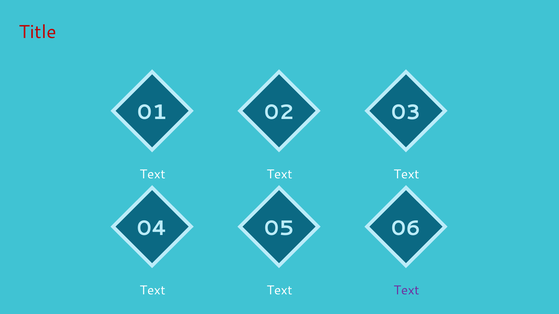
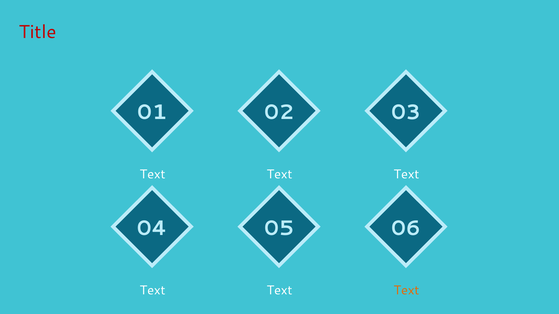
Text colour: purple -> orange (406, 291)
